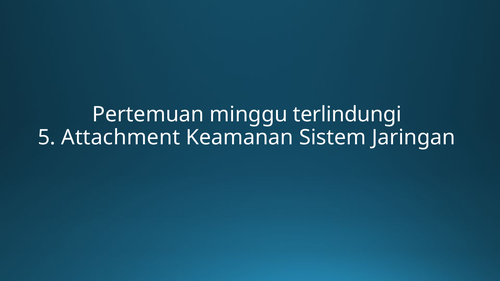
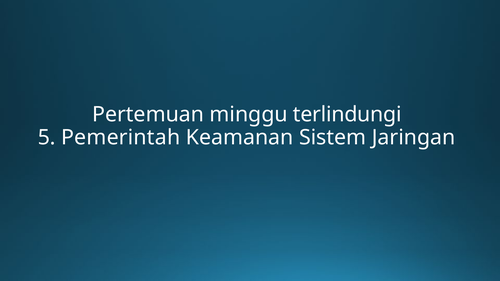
Attachment: Attachment -> Pemerintah (121, 138)
